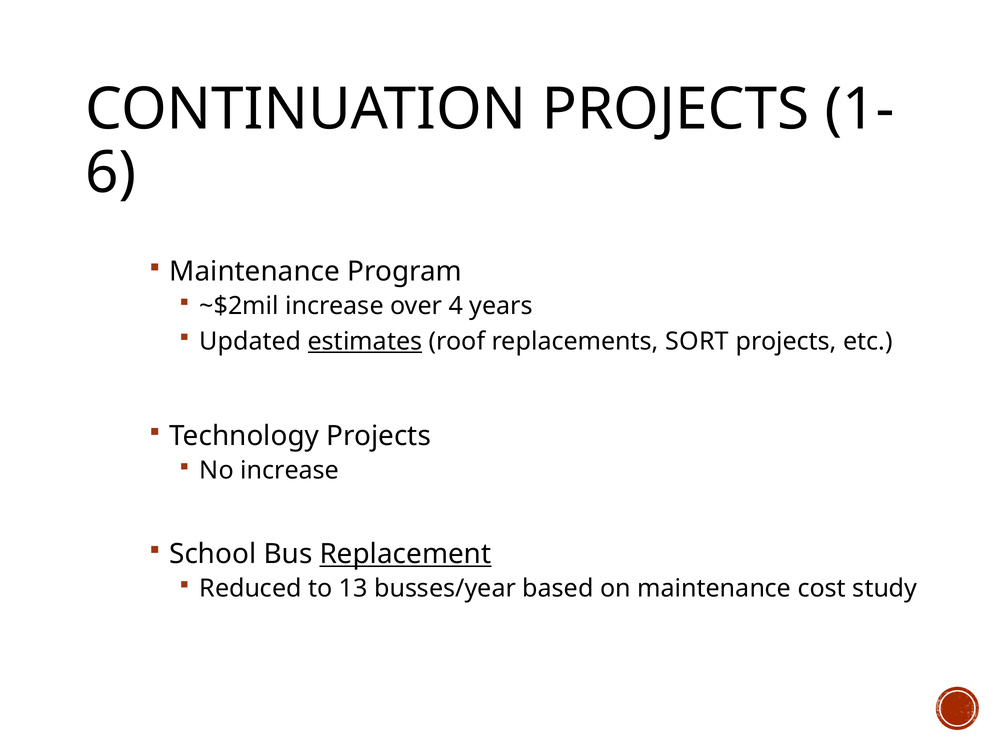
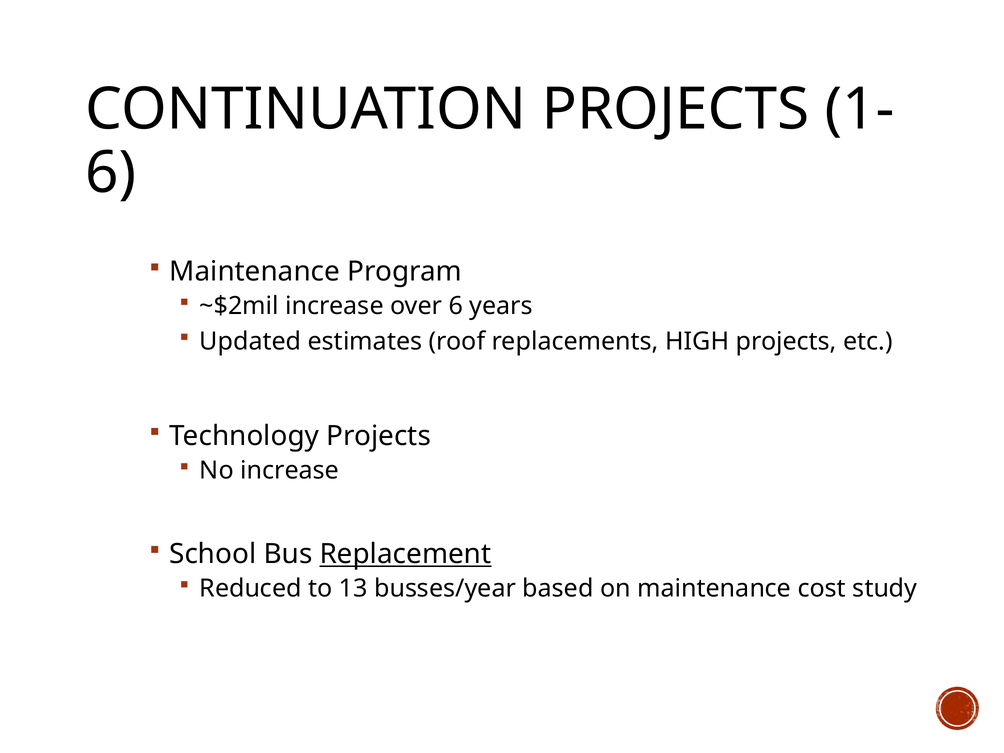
over 4: 4 -> 6 (456, 306)
estimates underline: present -> none (365, 341)
SORT: SORT -> HIGH (697, 341)
